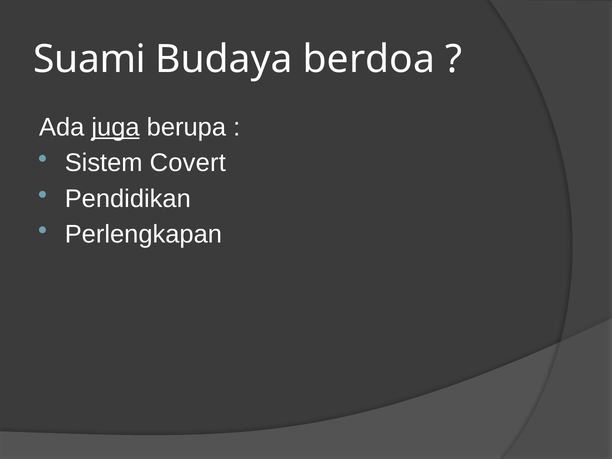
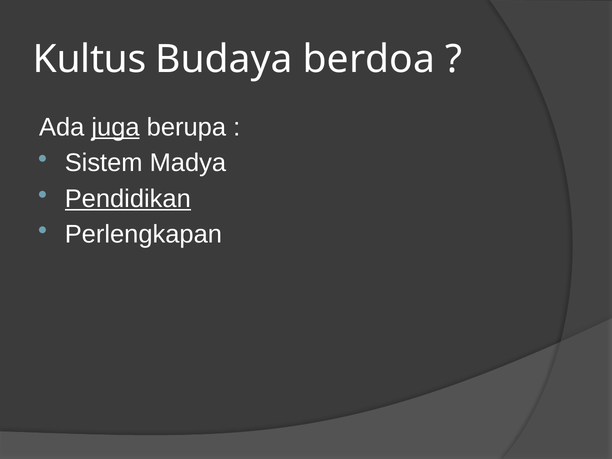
Suami: Suami -> Kultus (90, 59)
Covert: Covert -> Madya (188, 163)
Pendidikan underline: none -> present (128, 199)
